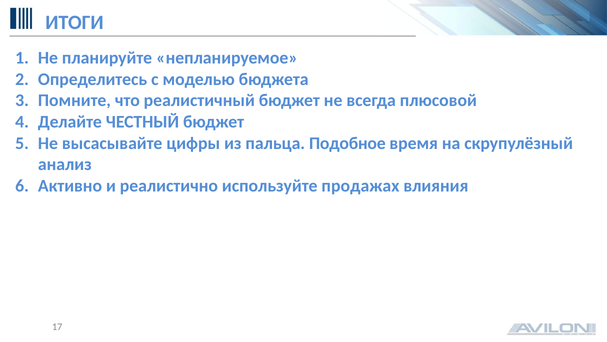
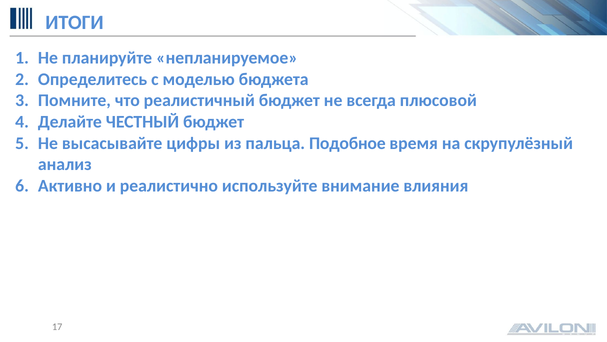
продажах: продажах -> внимание (360, 185)
